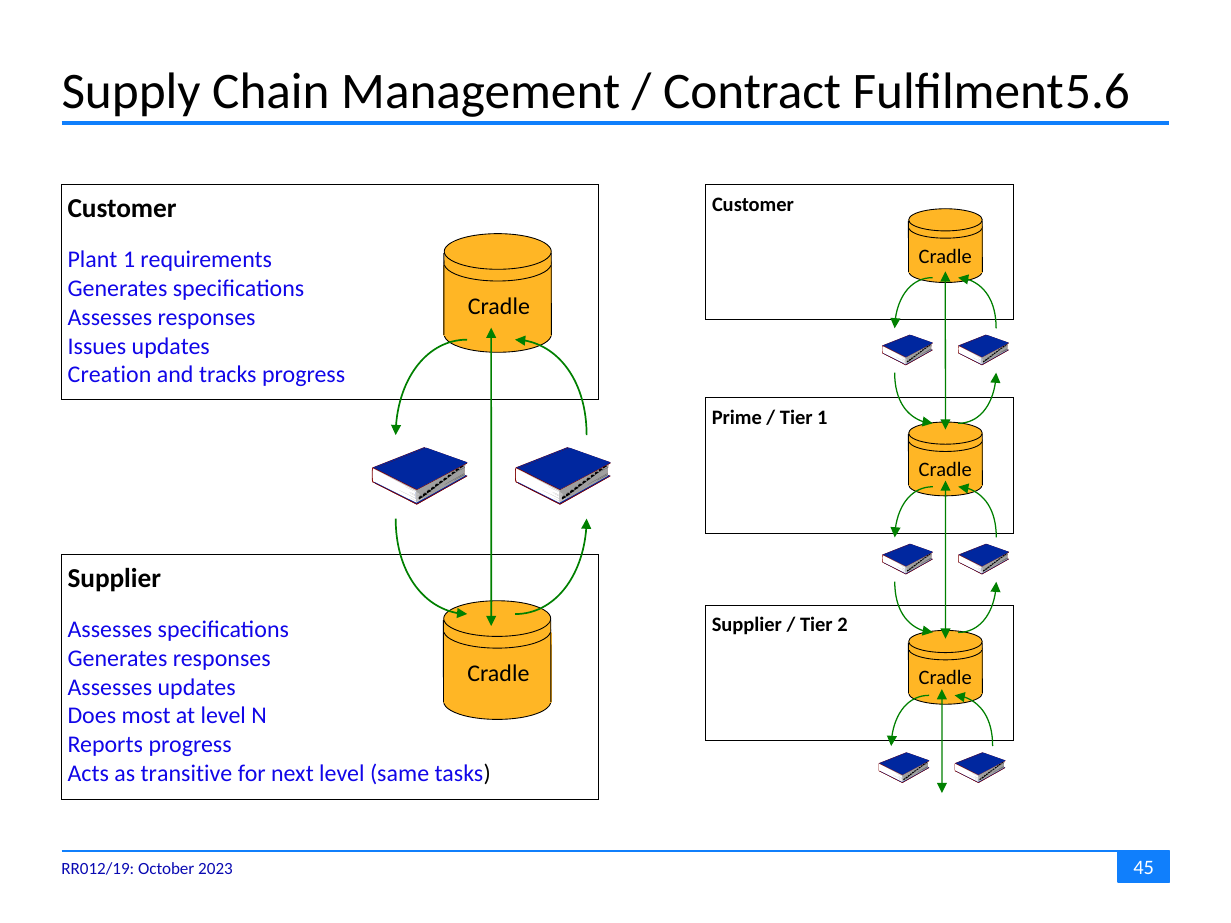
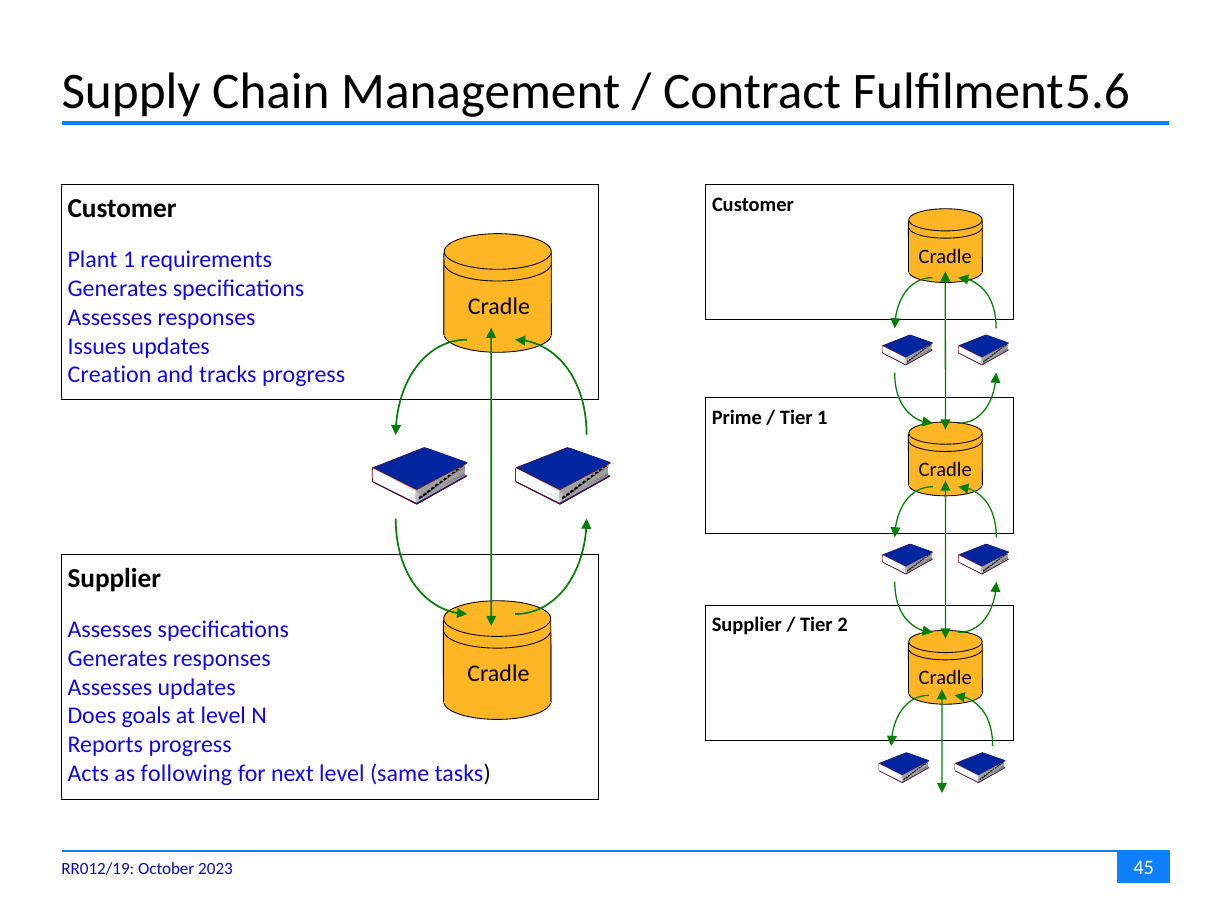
most: most -> goals (146, 716)
transitive: transitive -> following (186, 774)
